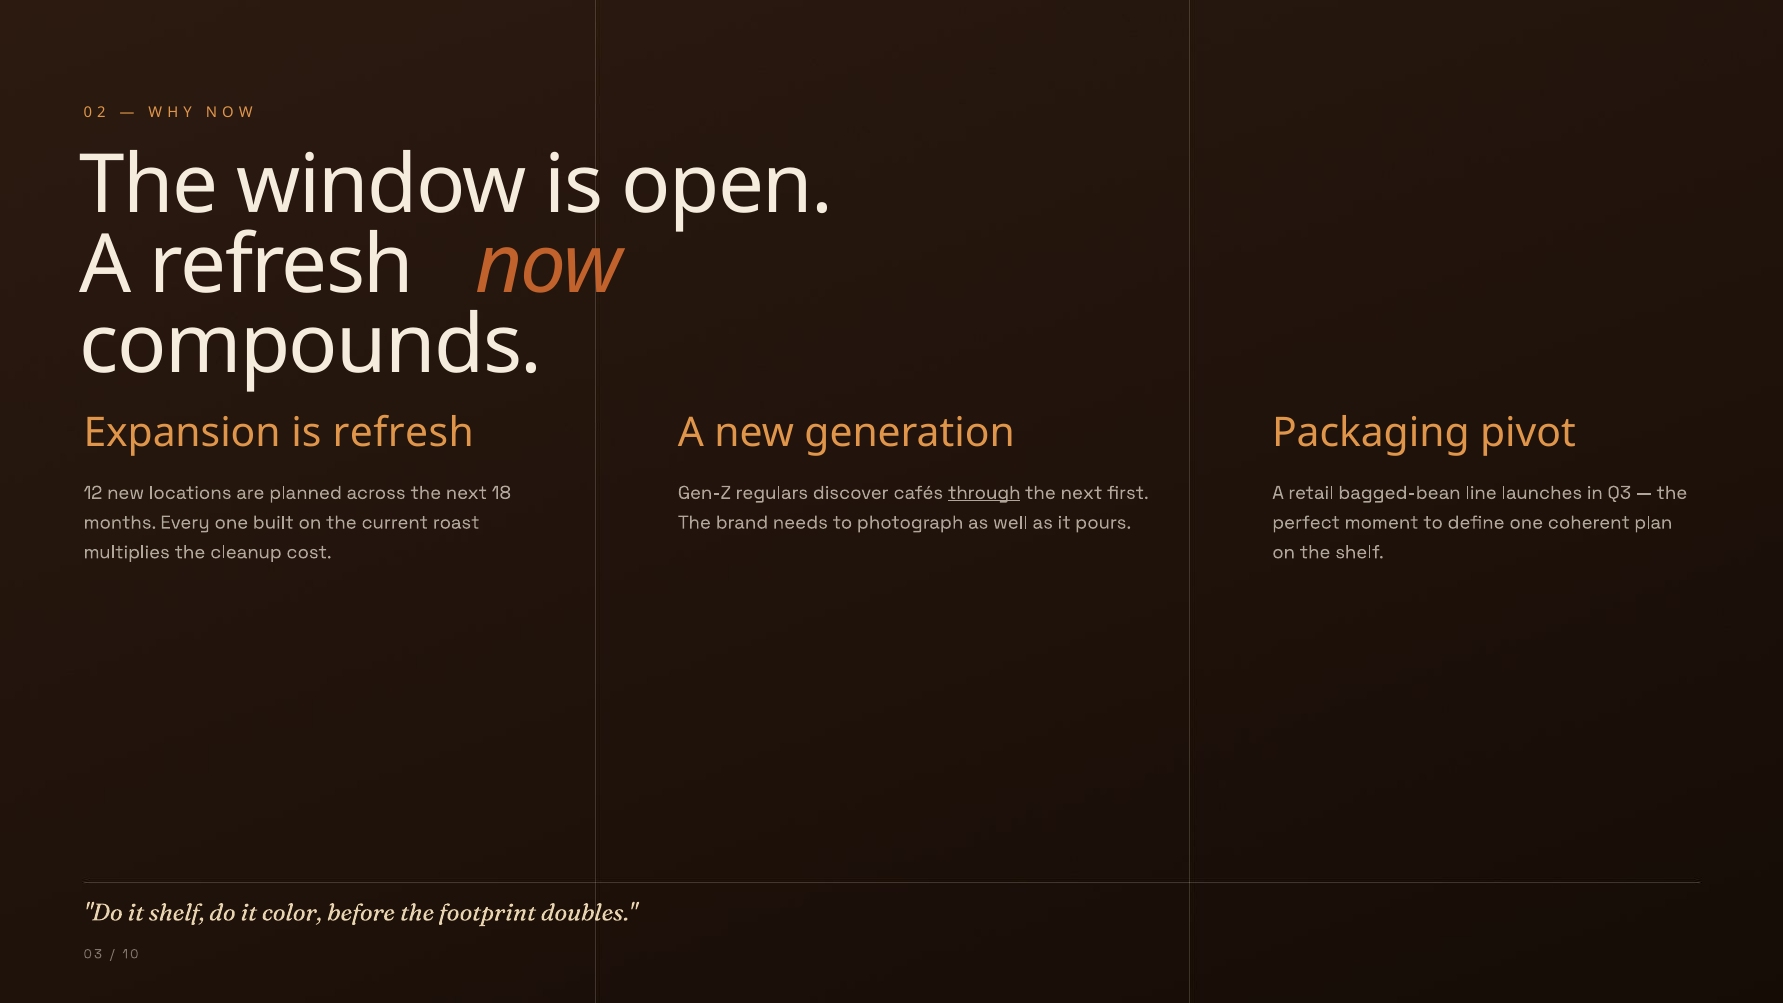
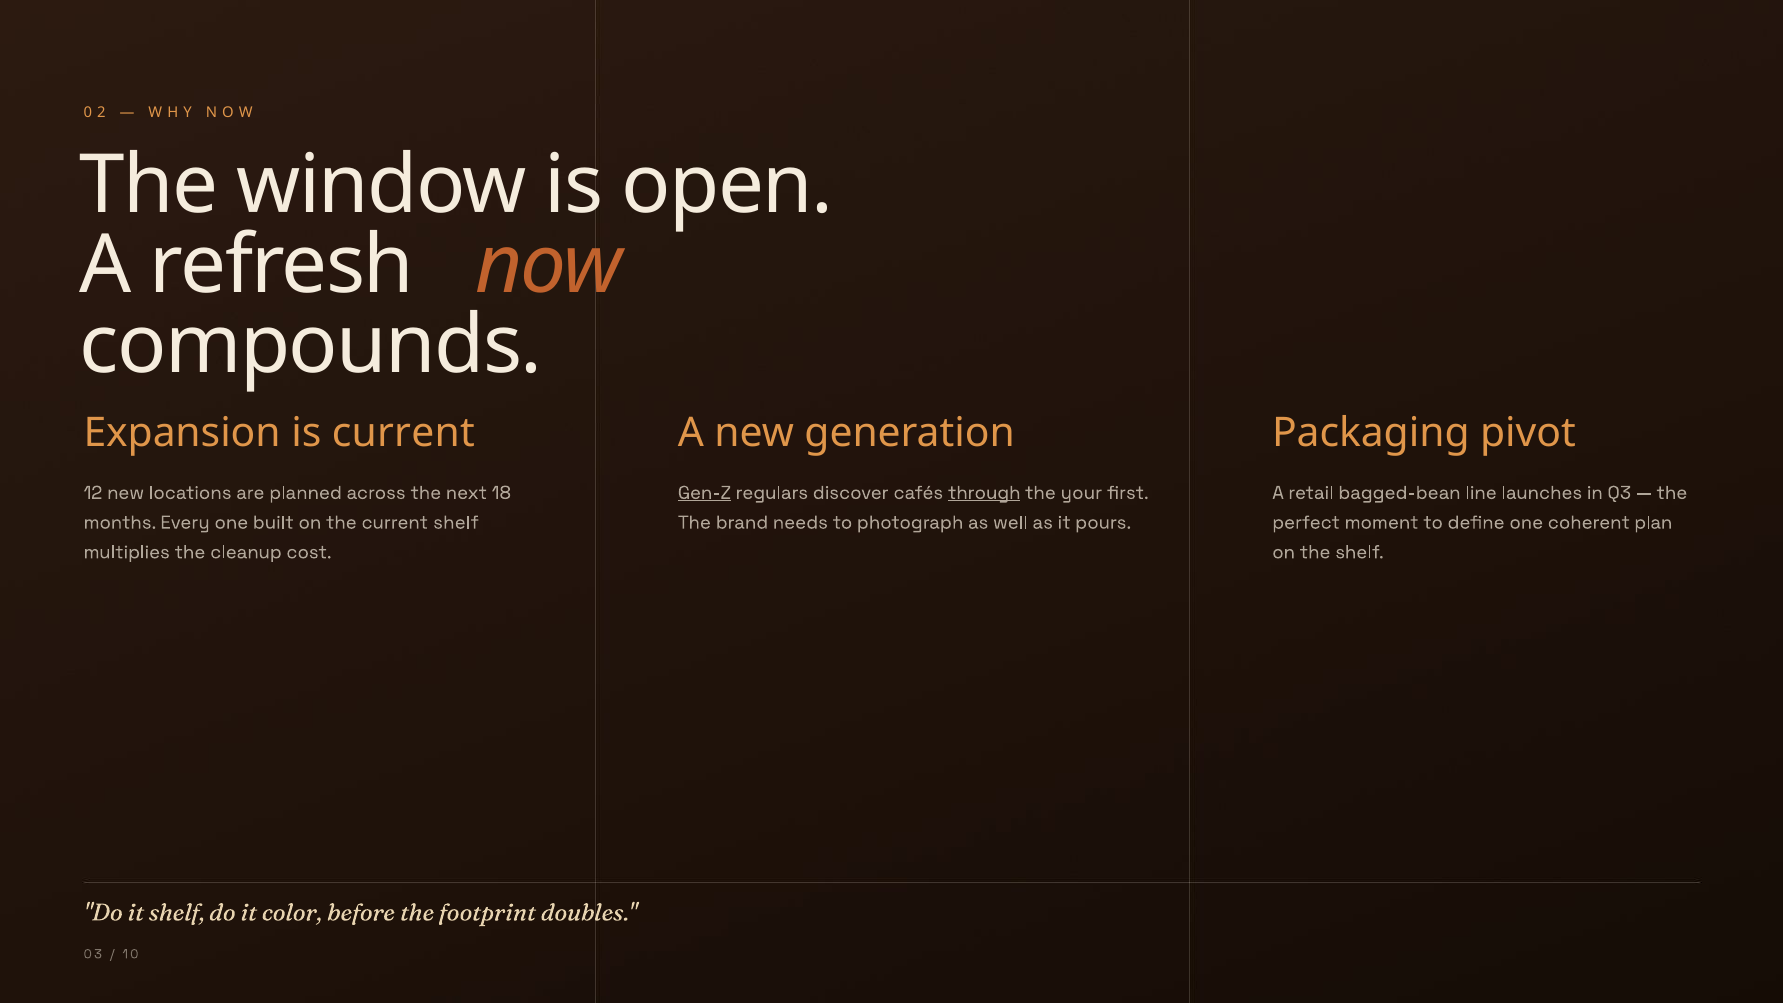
is refresh: refresh -> current (403, 433)
Gen-Z underline: none -> present (704, 493)
next: next -> your (1081, 493)
current roast: roast -> shelf (456, 522)
